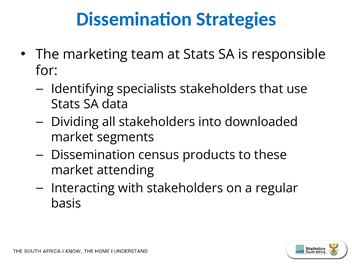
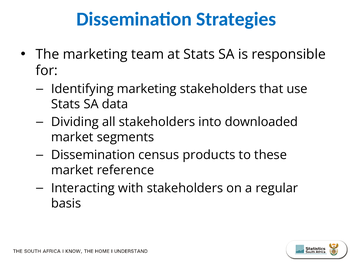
Identifying specialists: specialists -> marketing (147, 89)
attending: attending -> reference (125, 170)
